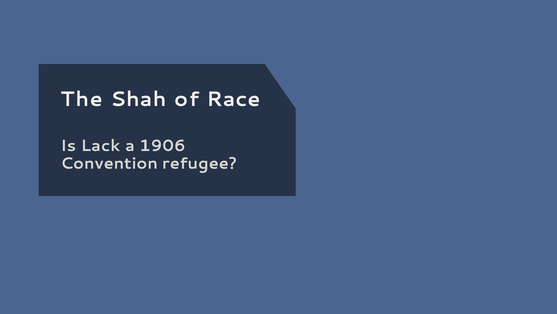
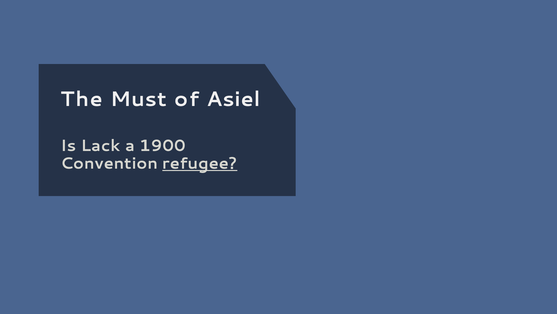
Shah: Shah -> Must (138, 99)
Race: Race -> Asiel (233, 99)
1906: 1906 -> 1900 (162, 145)
refugee underline: none -> present (200, 163)
